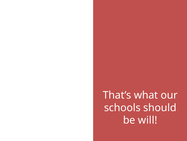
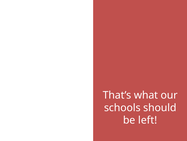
will: will -> left (148, 120)
